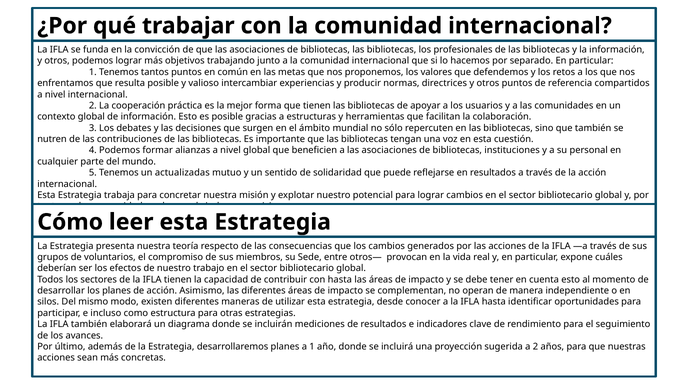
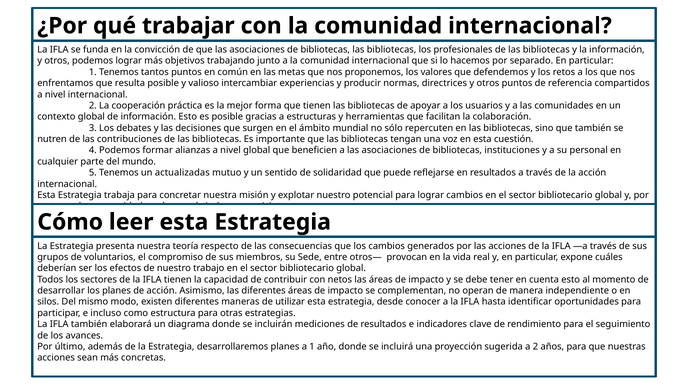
con hasta: hasta -> netos (340, 280)
